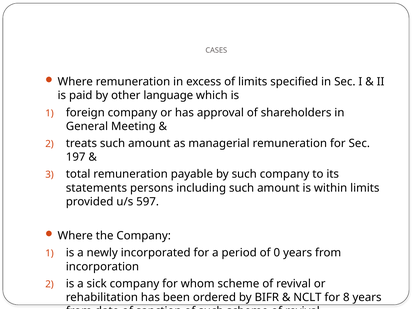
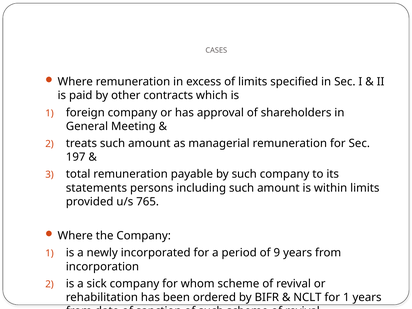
language: language -> contracts (168, 96)
597: 597 -> 765 (148, 202)
0: 0 -> 9 (277, 253)
for 8: 8 -> 1 (346, 297)
